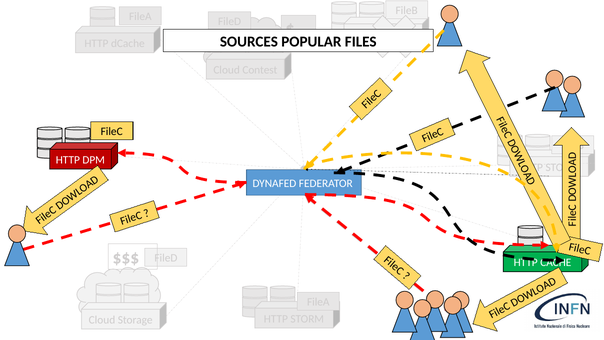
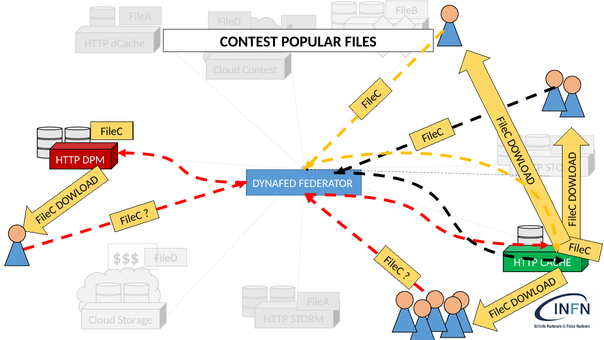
SOURCES: SOURCES -> CONTEST (249, 42)
